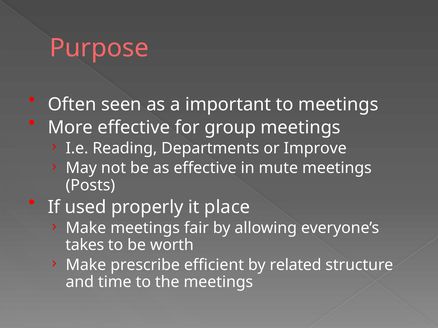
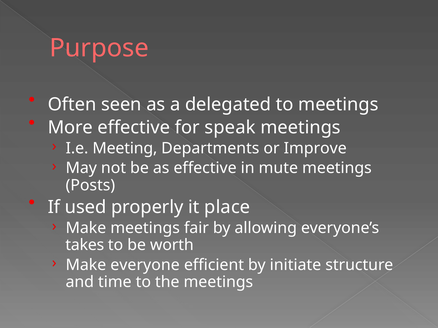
important: important -> delegated (228, 105)
group: group -> speak (230, 128)
Reading: Reading -> Meeting (125, 148)
prescribe: prescribe -> everyone (145, 265)
related: related -> initiate (295, 265)
